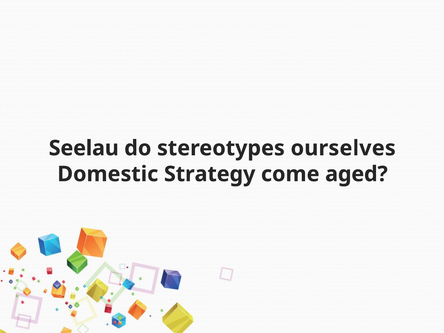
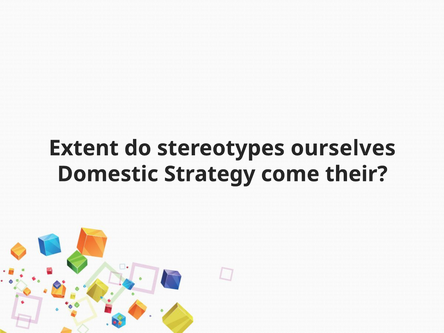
Seelau: Seelau -> Extent (84, 148)
aged: aged -> their (356, 174)
